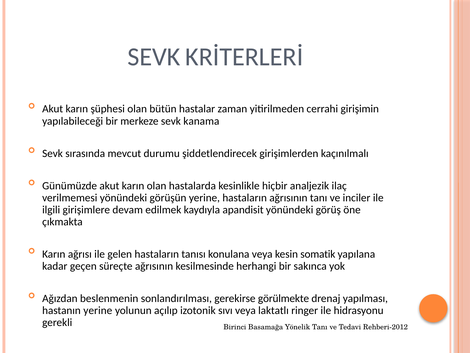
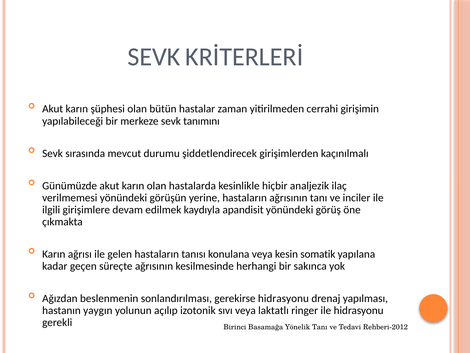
kanama: kanama -> tanımını (201, 121)
gerekirse görülmekte: görülmekte -> hidrasyonu (283, 298)
hastanın yerine: yerine -> yaygın (98, 310)
